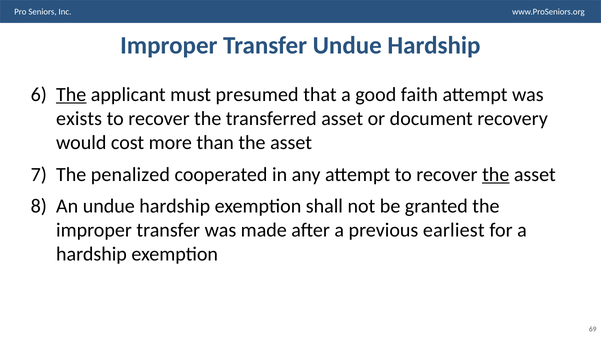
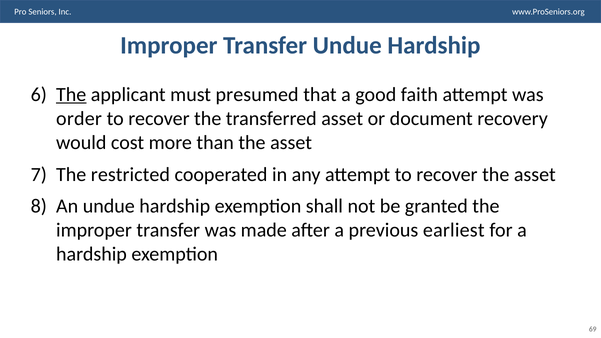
exists: exists -> order (79, 119)
penalized: penalized -> restricted (130, 174)
the underline: present -> none (496, 174)
